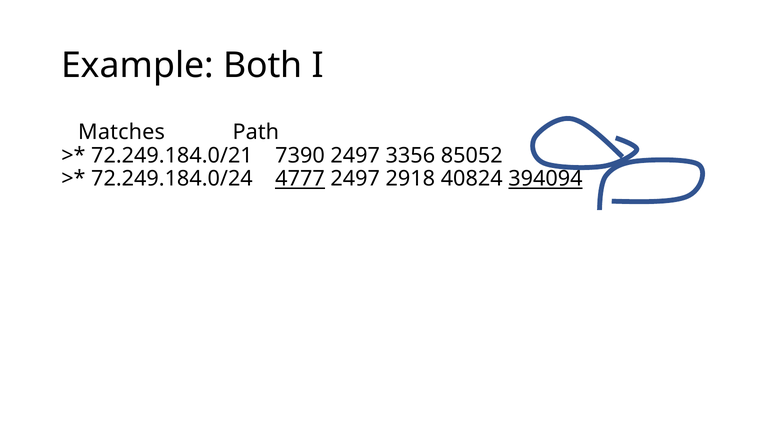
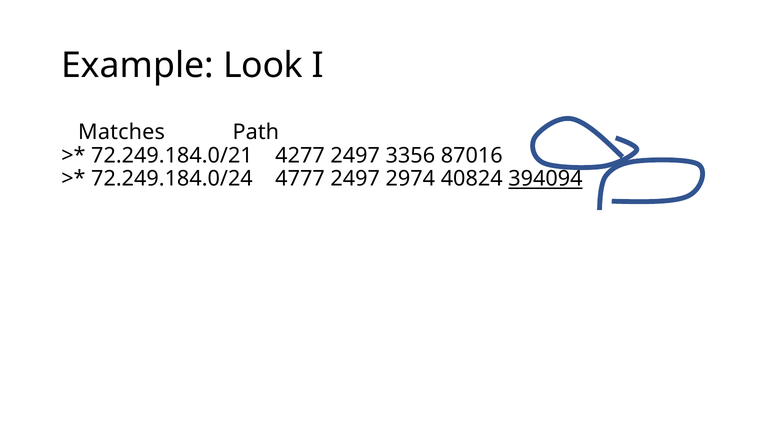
Both: Both -> Look (263, 65)
7390: 7390 -> 4277 (300, 155)
85052: 85052 -> 87016 (472, 155)
4777 underline: present -> none (300, 179)
2918: 2918 -> 2974 (410, 179)
